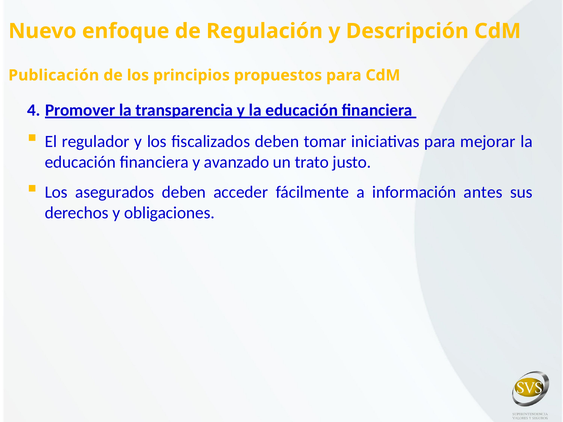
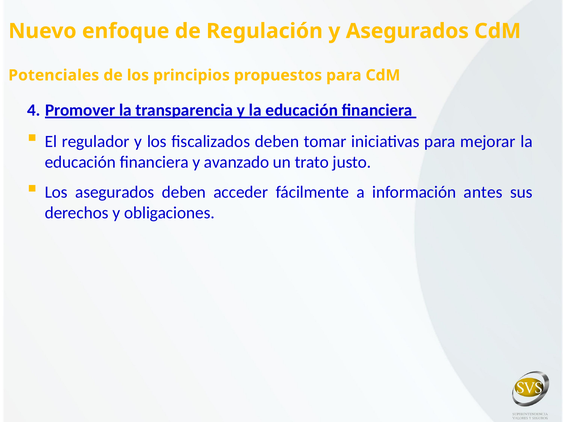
y Descripción: Descripción -> Asegurados (407, 31)
Publicación: Publicación -> Potenciales (54, 75)
